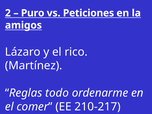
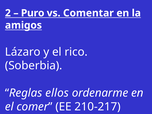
Peticiones: Peticiones -> Comentar (88, 13)
Martínez: Martínez -> Soberbia (34, 66)
todo: todo -> ellos (57, 93)
